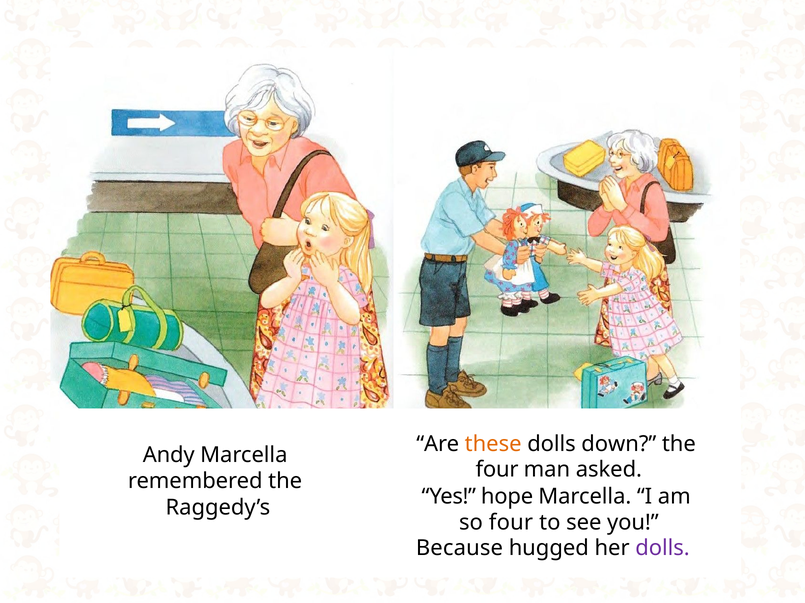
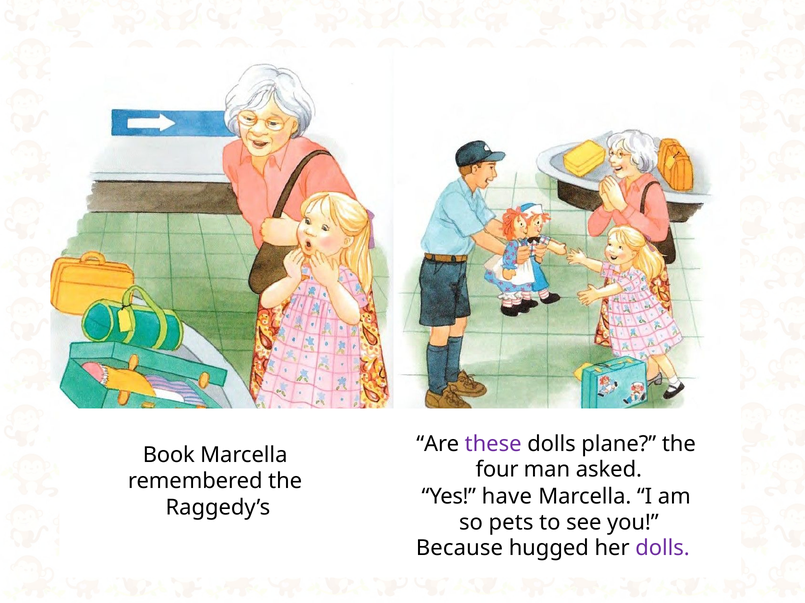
these colour: orange -> purple (493, 444)
down: down -> plane (619, 444)
Andy: Andy -> Book (169, 456)
hope: hope -> have (507, 497)
so four: four -> pets (511, 523)
